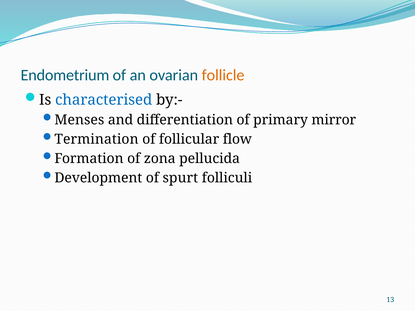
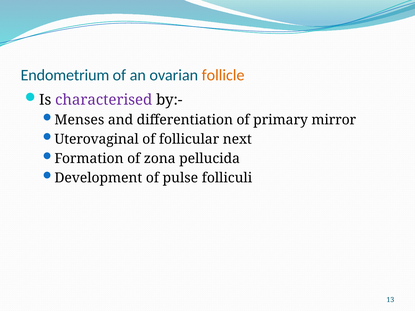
characterised colour: blue -> purple (104, 100)
Termination: Termination -> Uterovaginal (97, 139)
flow: flow -> next (237, 139)
spurt: spurt -> pulse (180, 178)
